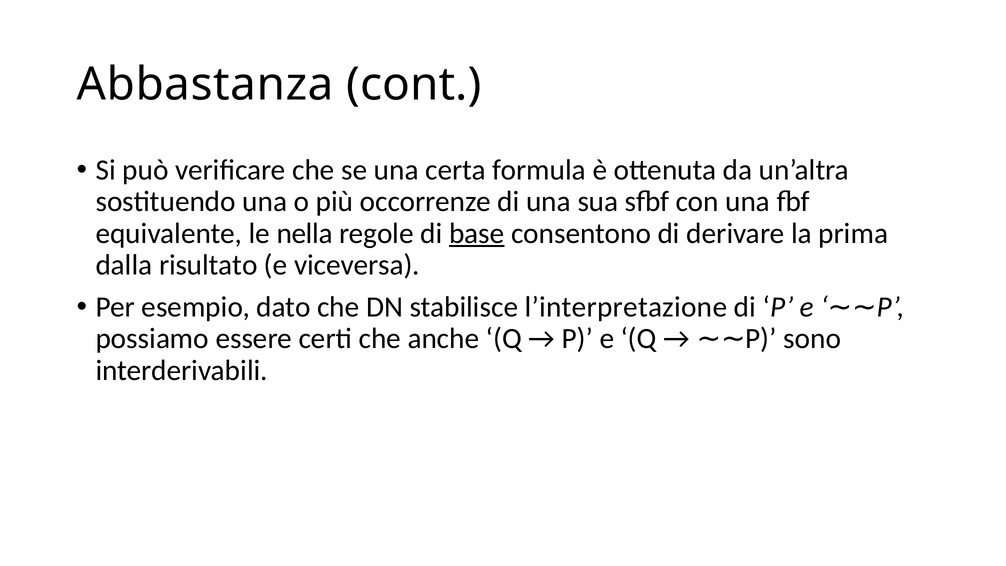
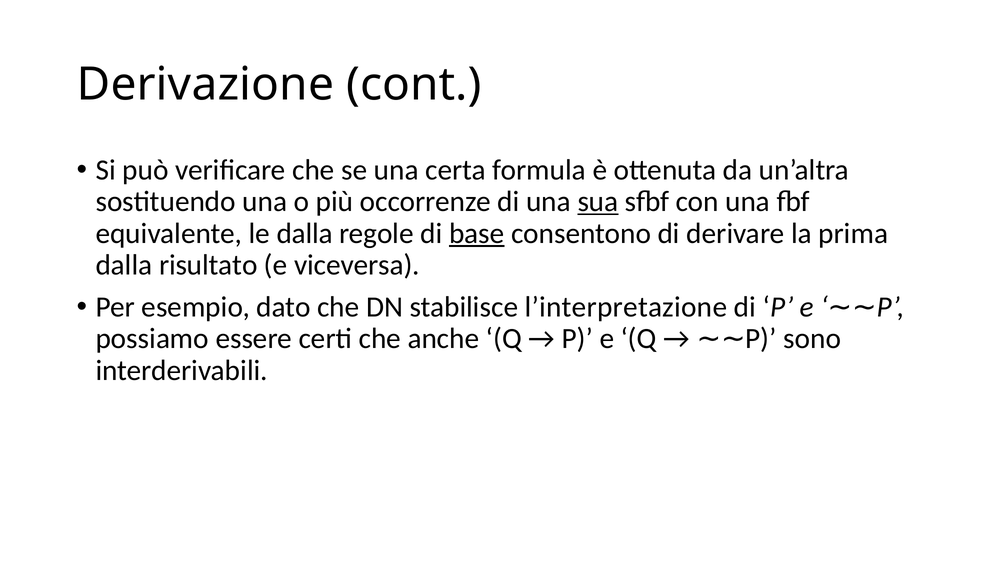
Abbastanza: Abbastanza -> Derivazione (205, 85)
sua underline: none -> present (598, 202)
le nella: nella -> dalla (305, 233)
